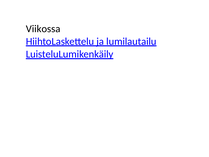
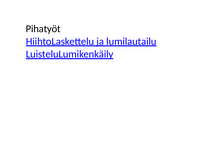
Viikossa: Viikossa -> Pihatyöt (43, 29)
